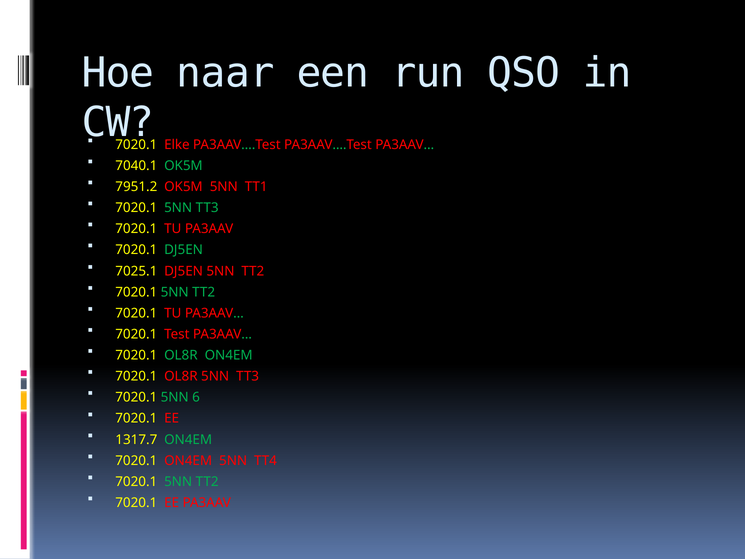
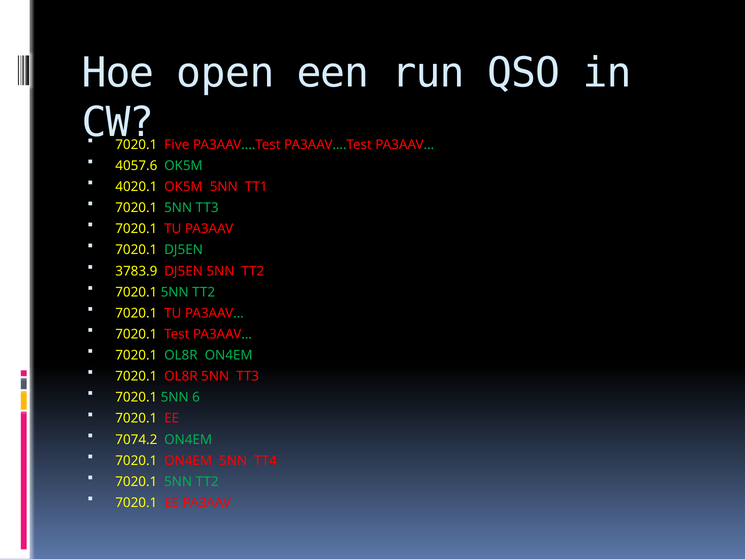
naar: naar -> open (226, 73)
Elke: Elke -> Five (177, 145)
7040.1: 7040.1 -> 4057.6 (136, 166)
7951.2: 7951.2 -> 4020.1 (136, 187)
7025.1: 7025.1 -> 3783.9 (136, 271)
1317.7: 1317.7 -> 7074.2 (136, 439)
